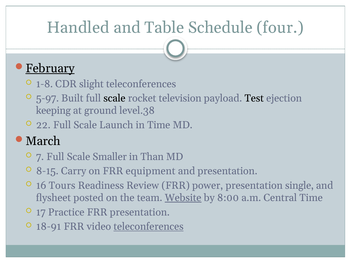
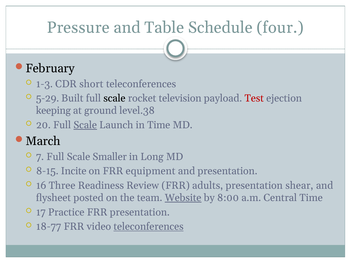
Handled: Handled -> Pressure (78, 28)
February underline: present -> none (50, 69)
1-8: 1-8 -> 1-3 (44, 84)
slight: slight -> short (91, 84)
5-97: 5-97 -> 5-29 (48, 98)
Test colour: black -> red (254, 98)
22: 22 -> 20 (43, 125)
Scale underline: none -> present (85, 125)
Than: Than -> Long (152, 157)
Carry: Carry -> Incite (74, 171)
Tours: Tours -> Three (62, 186)
power: power -> adults (208, 186)
single: single -> shear (299, 186)
18-91: 18-91 -> 18-77 (49, 227)
